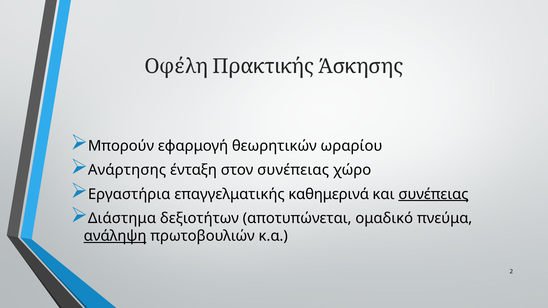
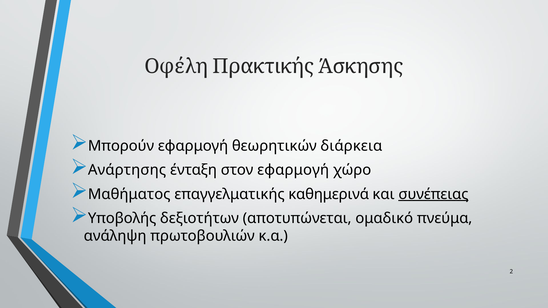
ωραρίου: ωραρίου -> διάρκεια (351, 146)
στον συνέπειας: συνέπειας -> εφαρμογή (293, 170)
Εργαστήρια: Εργαστήρια -> Μαθήματος (129, 194)
Διάστημα: Διάστημα -> Υποβολής (122, 218)
ανάληψη underline: present -> none (115, 236)
